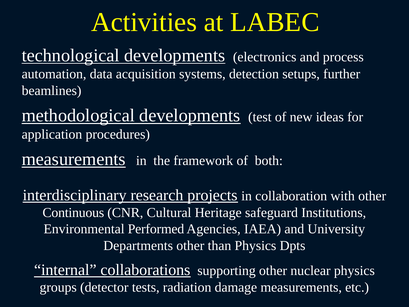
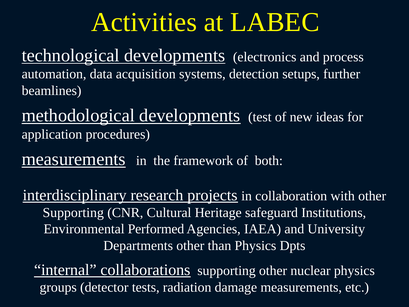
Continuous: Continuous -> Supporting (73, 213)
